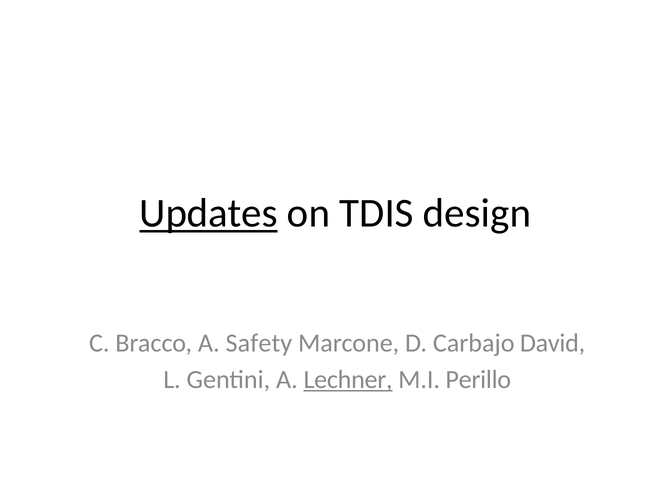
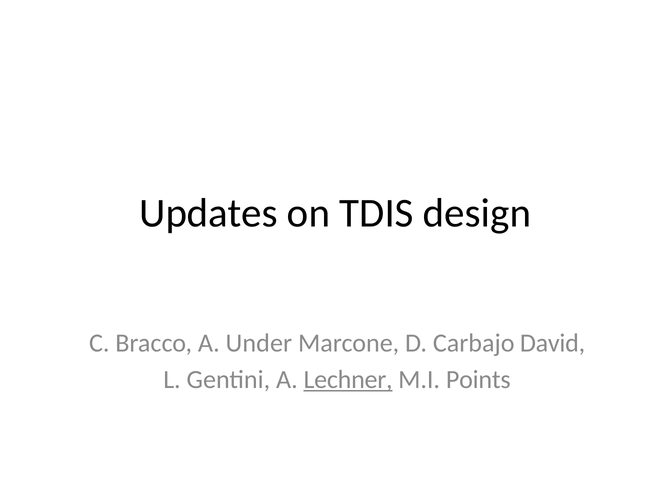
Updates underline: present -> none (209, 213)
Safety: Safety -> Under (259, 342)
Perillo: Perillo -> Points (478, 379)
